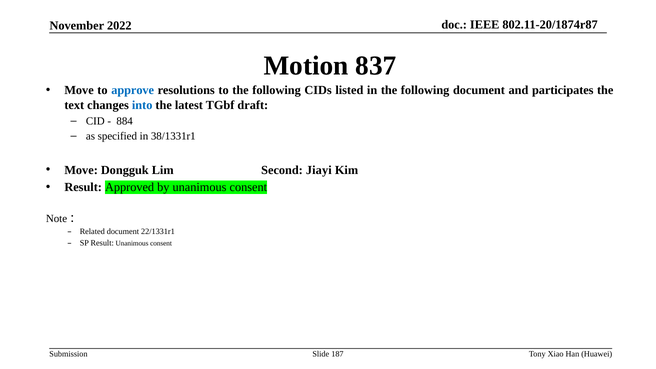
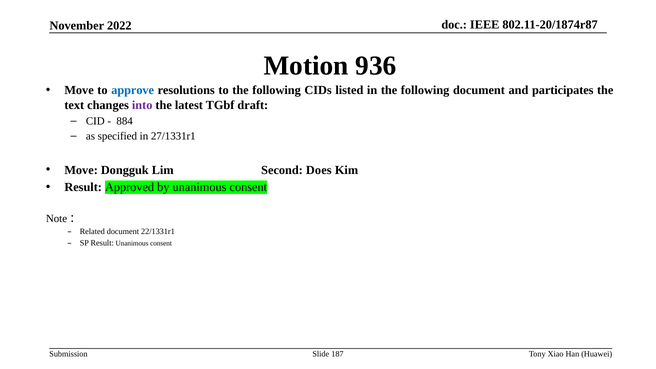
837: 837 -> 936 (376, 66)
into colour: blue -> purple (142, 105)
38/1331r1: 38/1331r1 -> 27/1331r1 (173, 136)
Jiayi: Jiayi -> Does (319, 170)
